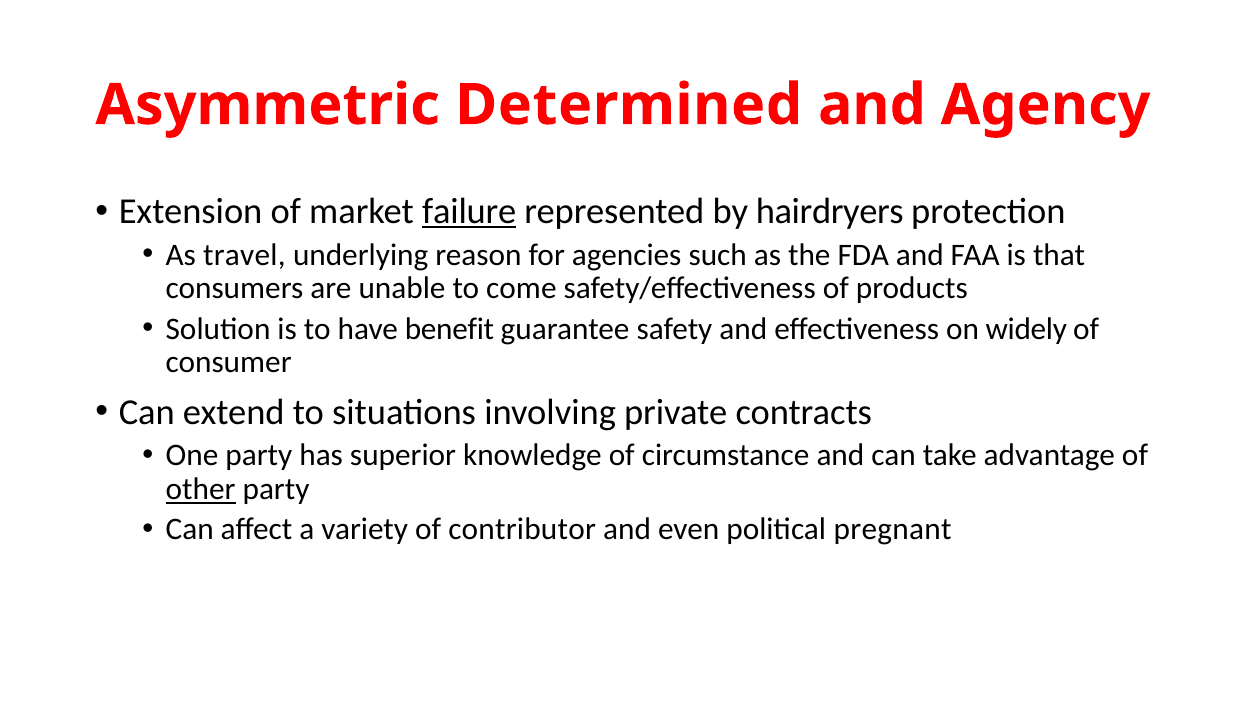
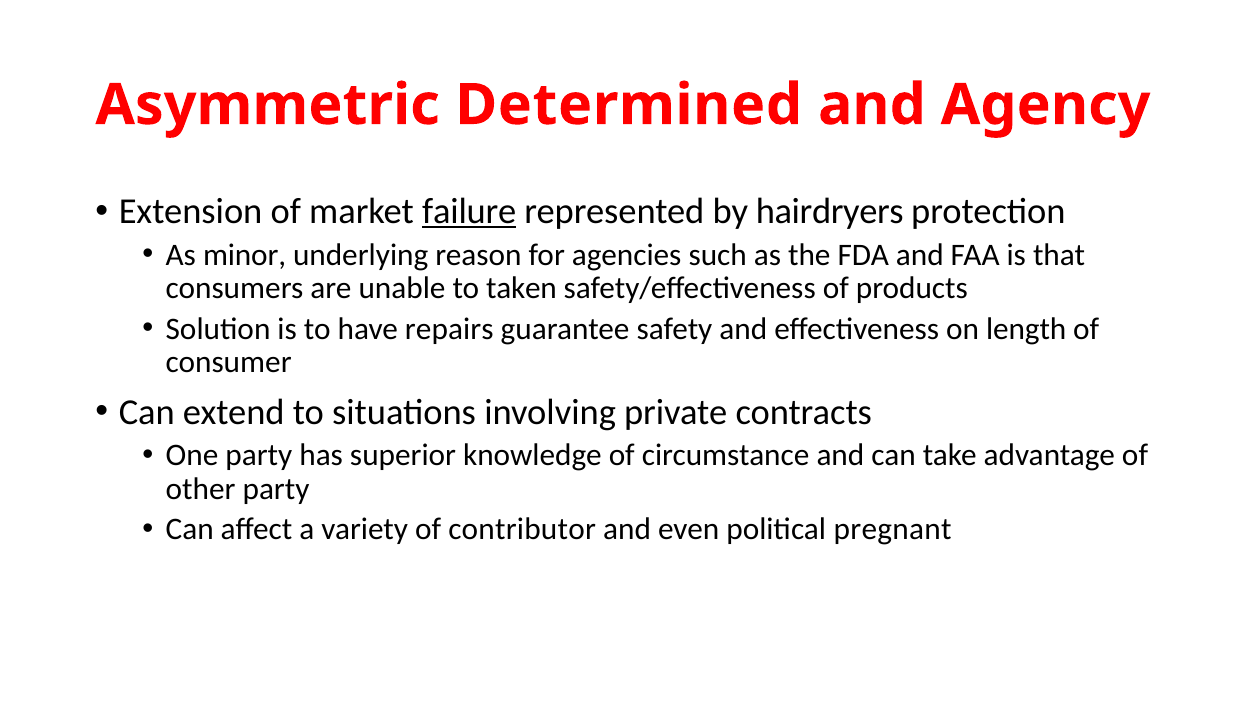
travel: travel -> minor (245, 255)
come: come -> taken (522, 288)
benefit: benefit -> repairs (449, 329)
widely: widely -> length (1026, 329)
other underline: present -> none (201, 489)
